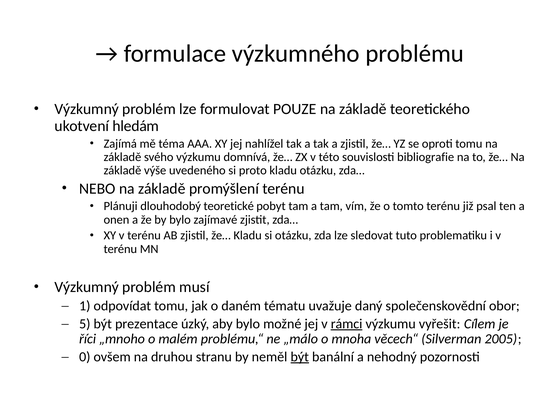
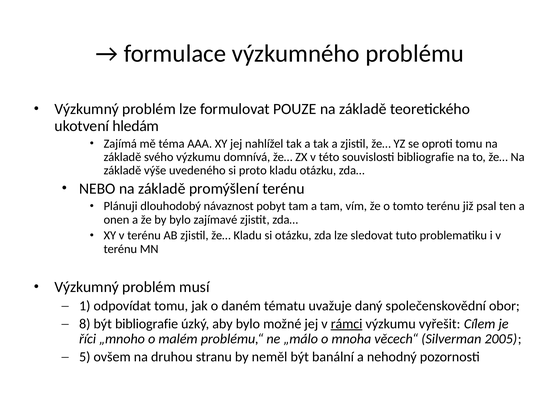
teoretické: teoretické -> návaznost (229, 206)
5: 5 -> 8 (85, 324)
být prezentace: prezentace -> bibliografie (147, 324)
0: 0 -> 5 (85, 357)
být underline: present -> none (300, 357)
